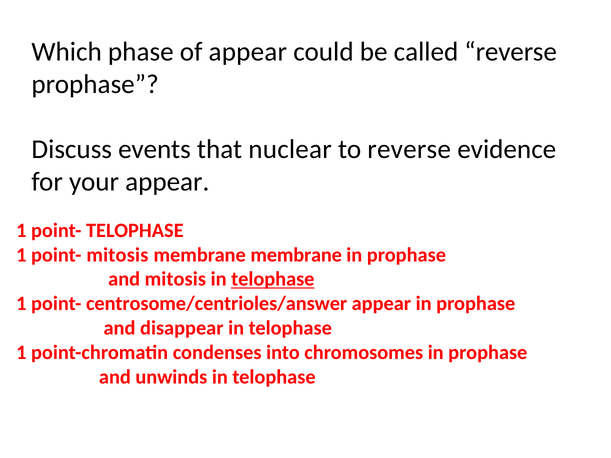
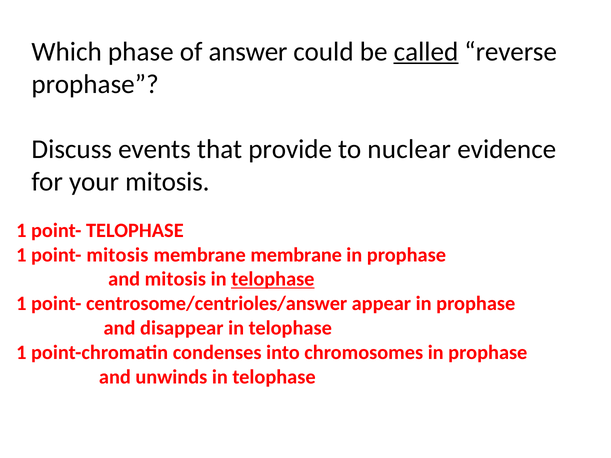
of appear: appear -> answer (248, 52)
called underline: none -> present (426, 52)
nuclear: nuclear -> provide (290, 150)
to reverse: reverse -> nuclear (409, 150)
your appear: appear -> mitosis (167, 182)
